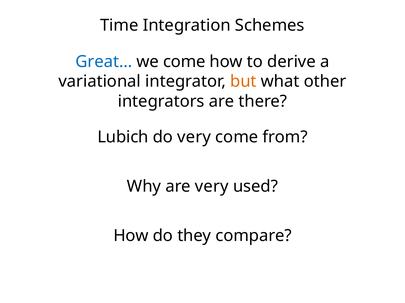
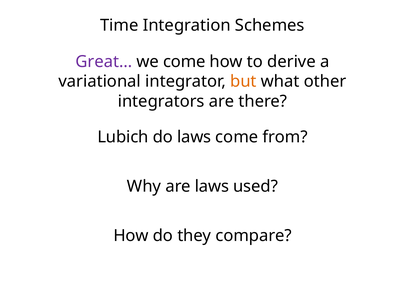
Great colour: blue -> purple (104, 62)
do very: very -> laws (194, 137)
are very: very -> laws (212, 187)
